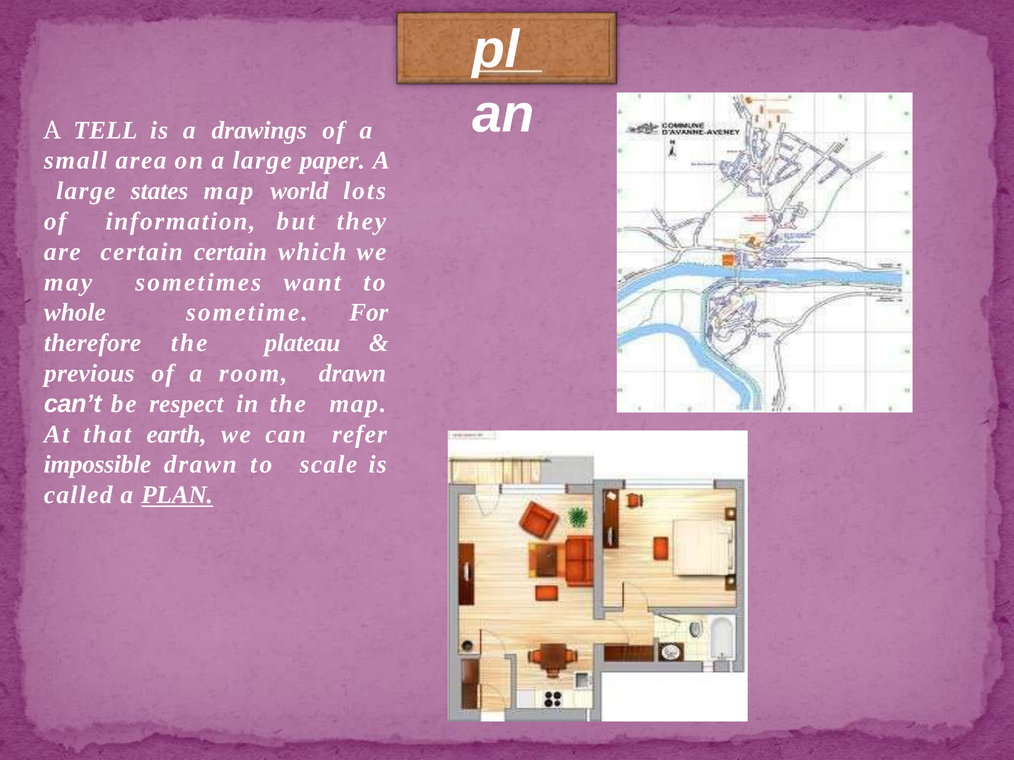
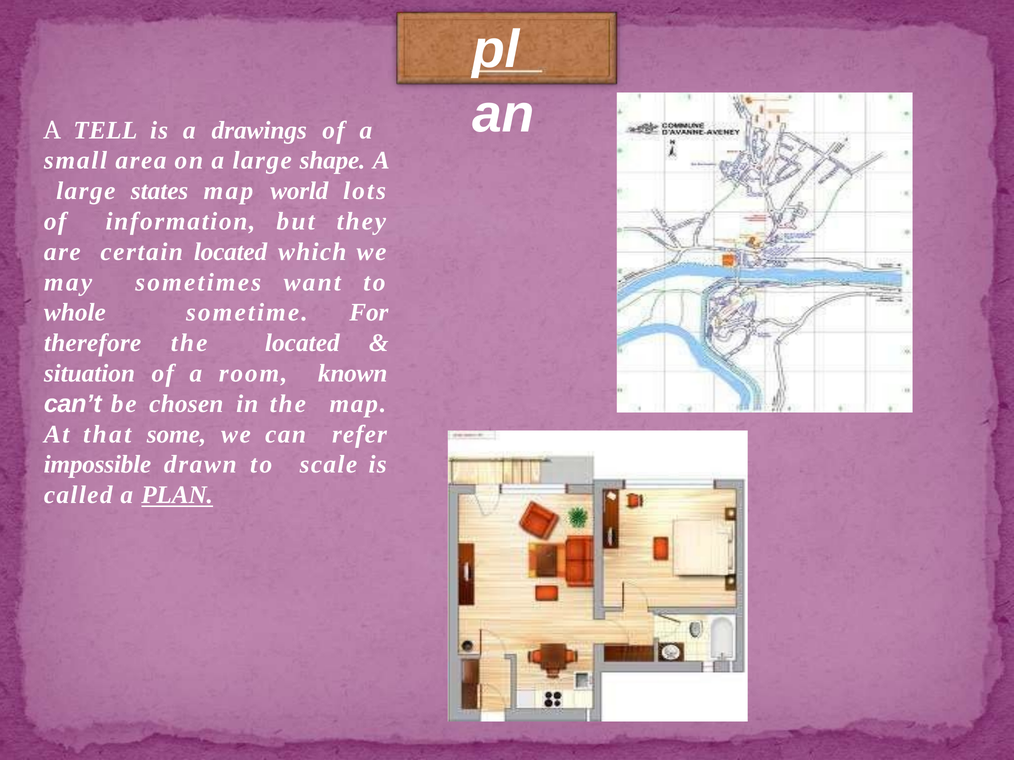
paper: paper -> shape (333, 161)
certain certain: certain -> located (231, 252)
the plateau: plateau -> located (302, 343)
previous: previous -> situation (89, 374)
room drawn: drawn -> known (353, 374)
respect: respect -> chosen (186, 404)
earth: earth -> some (176, 434)
